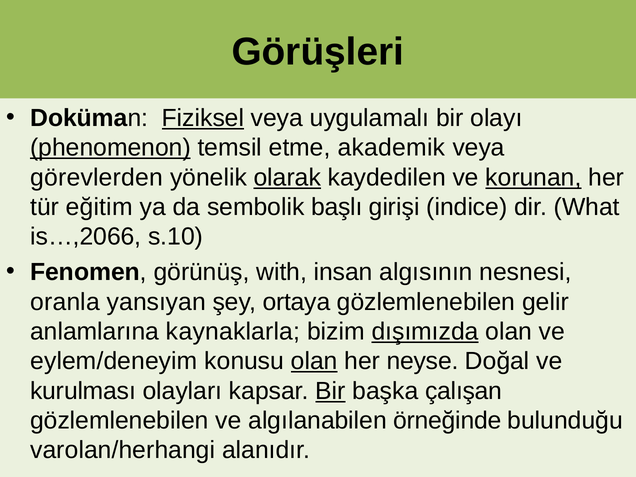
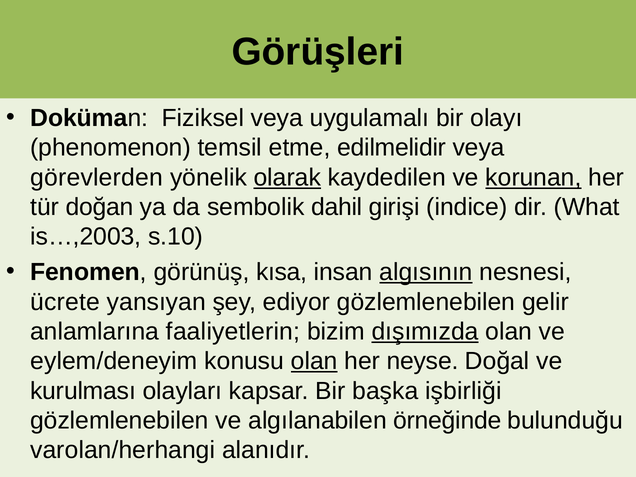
Fiziksel underline: present -> none (203, 118)
phenomenon underline: present -> none (110, 148)
akademik: akademik -> edilmelidir (392, 148)
eğitim: eğitim -> doğan (100, 207)
başlı: başlı -> dahil (337, 207)
is…,2066: is…,2066 -> is…,2003 (86, 237)
with: with -> kısa (282, 272)
algısının underline: none -> present (426, 272)
oranla: oranla -> ücrete (65, 302)
ortaya: ortaya -> ediyor (296, 302)
kaynaklarla: kaynaklarla -> faaliyetlerin (233, 332)
Bir underline: present -> none (330, 391)
çalışan: çalışan -> işbirliği (463, 391)
